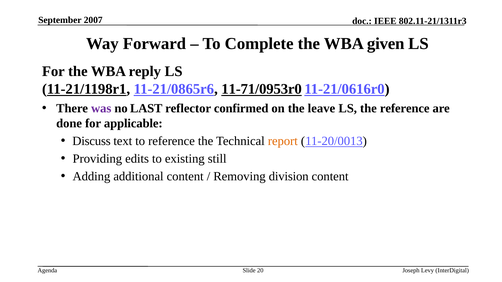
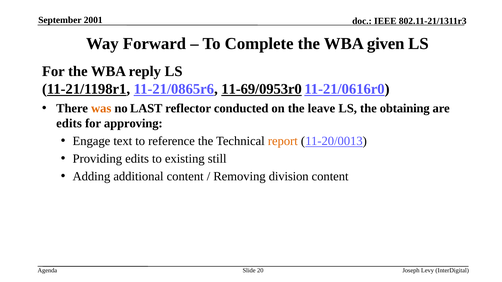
2007: 2007 -> 2001 (93, 20)
11-71/0953r0: 11-71/0953r0 -> 11-69/0953r0 (262, 89)
was colour: purple -> orange (101, 108)
confirmed: confirmed -> conducted (241, 108)
the reference: reference -> obtaining (405, 108)
done: done -> edits (69, 124)
applicable: applicable -> approving (133, 124)
Discuss: Discuss -> Engage (91, 141)
